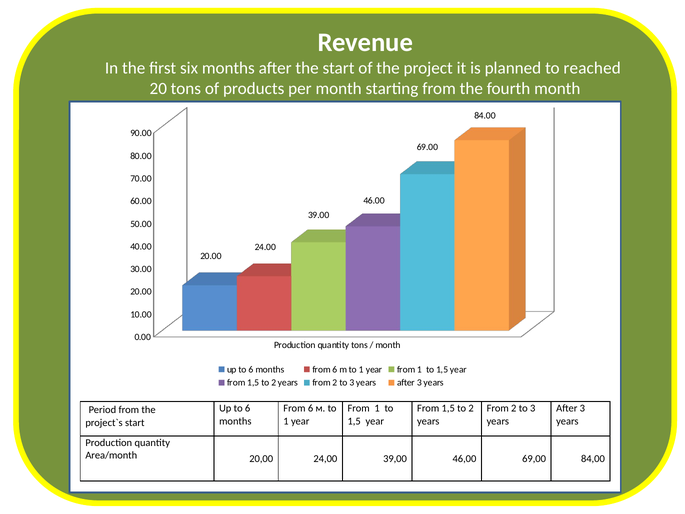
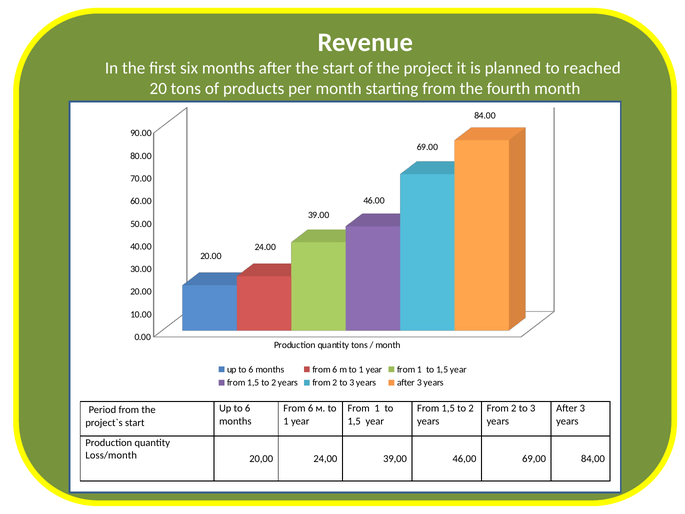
Area/month: Area/month -> Loss/month (111, 455)
